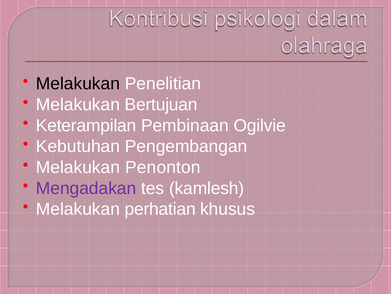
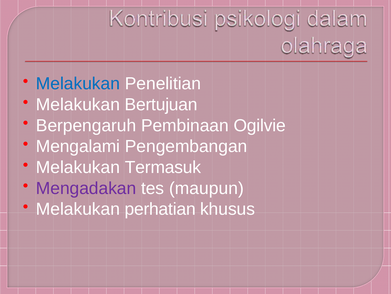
Melakukan colour: black -> blue (78, 84)
Keterampilan: Keterampilan -> Berpengaruh (86, 125)
Kebutuhan: Kebutuhan -> Mengalami (78, 146)
Penonton: Penonton -> Termasuk (163, 167)
kamlesh: kamlesh -> maupun (207, 188)
